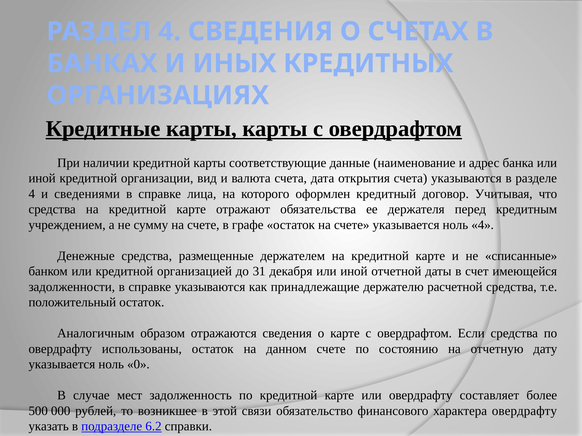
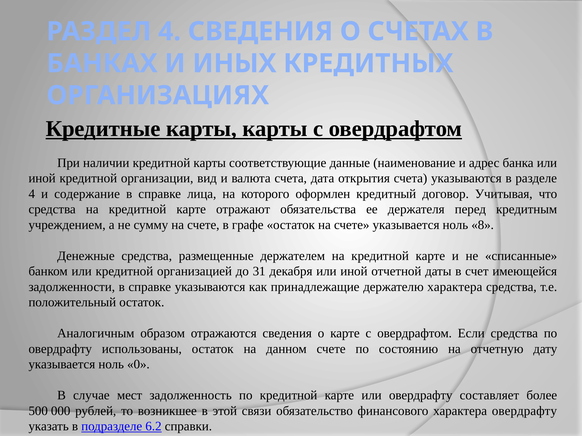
сведениями: сведениями -> содержание (87, 194)
ноль 4: 4 -> 8 (483, 225)
держателю расчетной: расчетной -> характера (455, 287)
